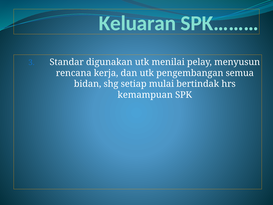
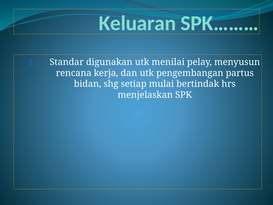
semua: semua -> partus (240, 73)
kemampuan: kemampuan -> menjelaskan (145, 95)
